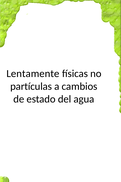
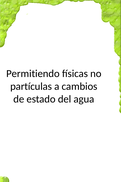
Lentamente: Lentamente -> Permitiendo (33, 73)
